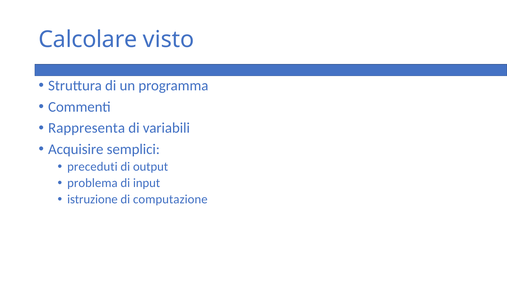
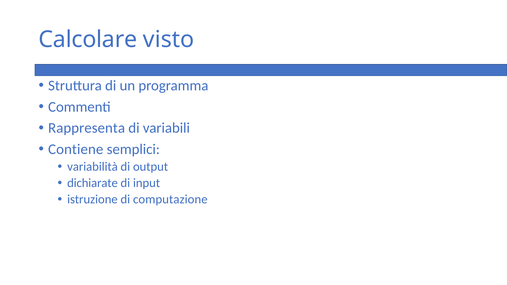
Acquisire: Acquisire -> Contiene (76, 149)
preceduti: preceduti -> variabilità (92, 167)
problema: problema -> dichiarate (92, 183)
